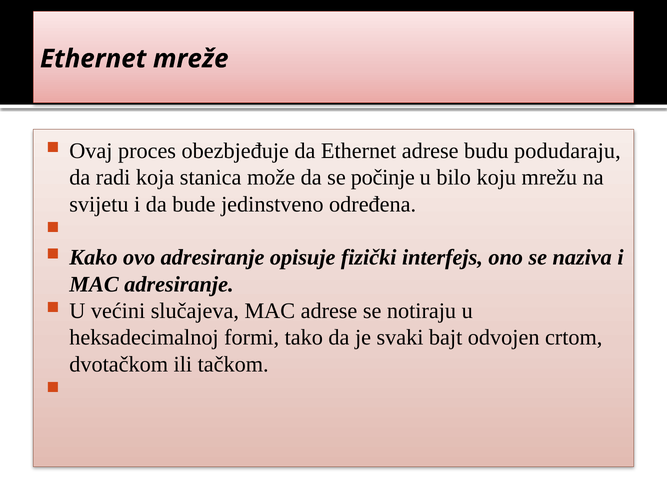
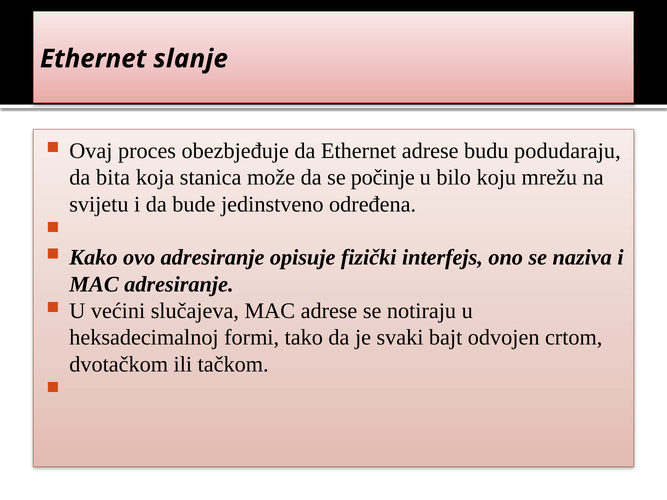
mreže: mreže -> slanje (191, 59)
radi: radi -> bita (113, 178)
